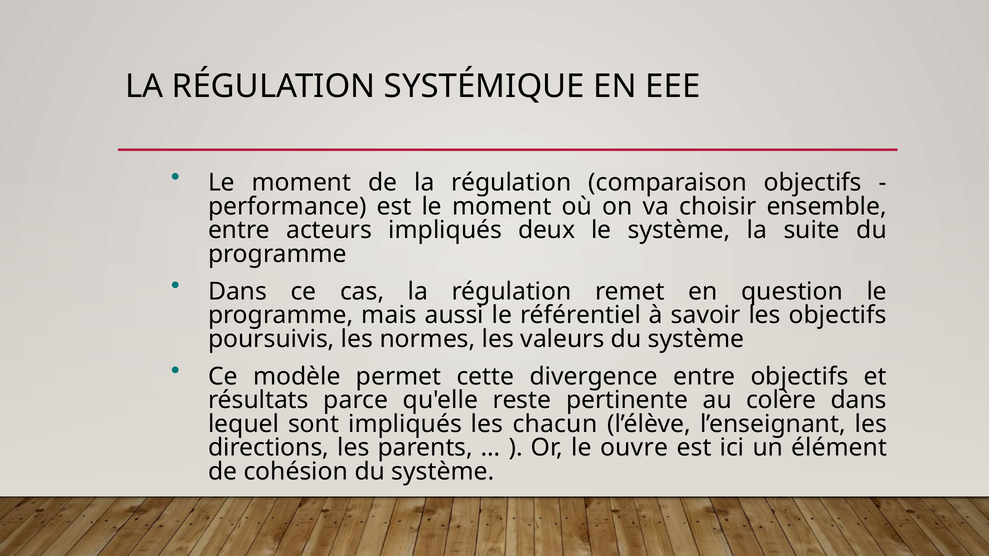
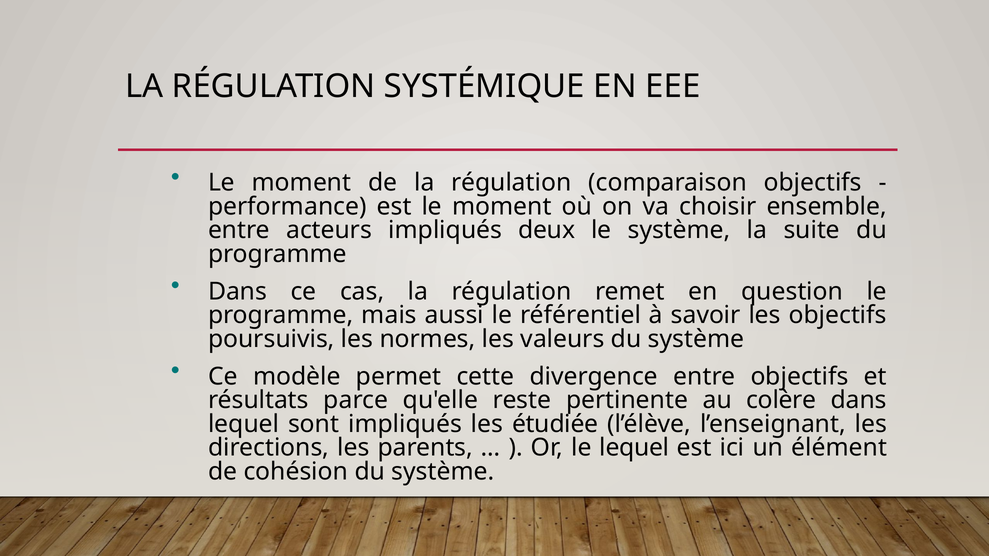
chacun: chacun -> étudiée (555, 424)
le ouvre: ouvre -> lequel (634, 448)
